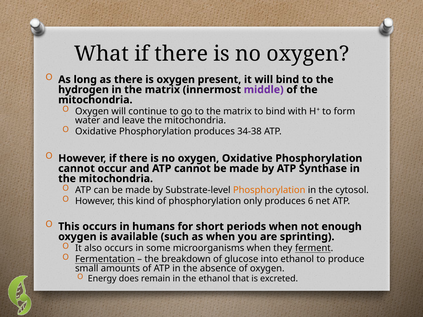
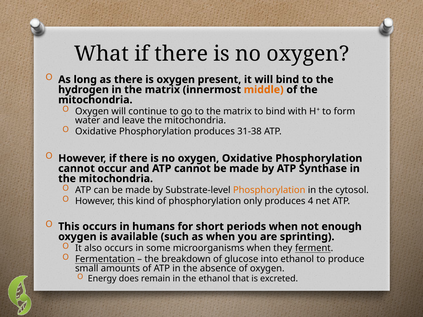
middle colour: purple -> orange (264, 90)
34-38: 34-38 -> 31-38 (249, 131)
6: 6 -> 4 (311, 201)
